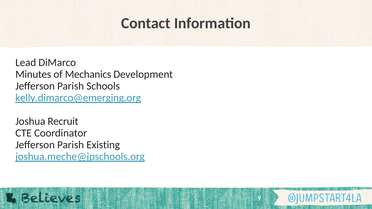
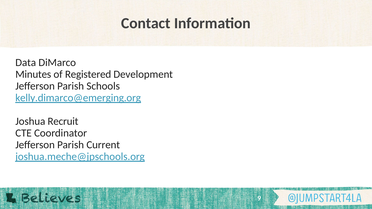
Lead: Lead -> Data (26, 63)
Mechanics: Mechanics -> Registered (88, 74)
Existing: Existing -> Current (103, 145)
